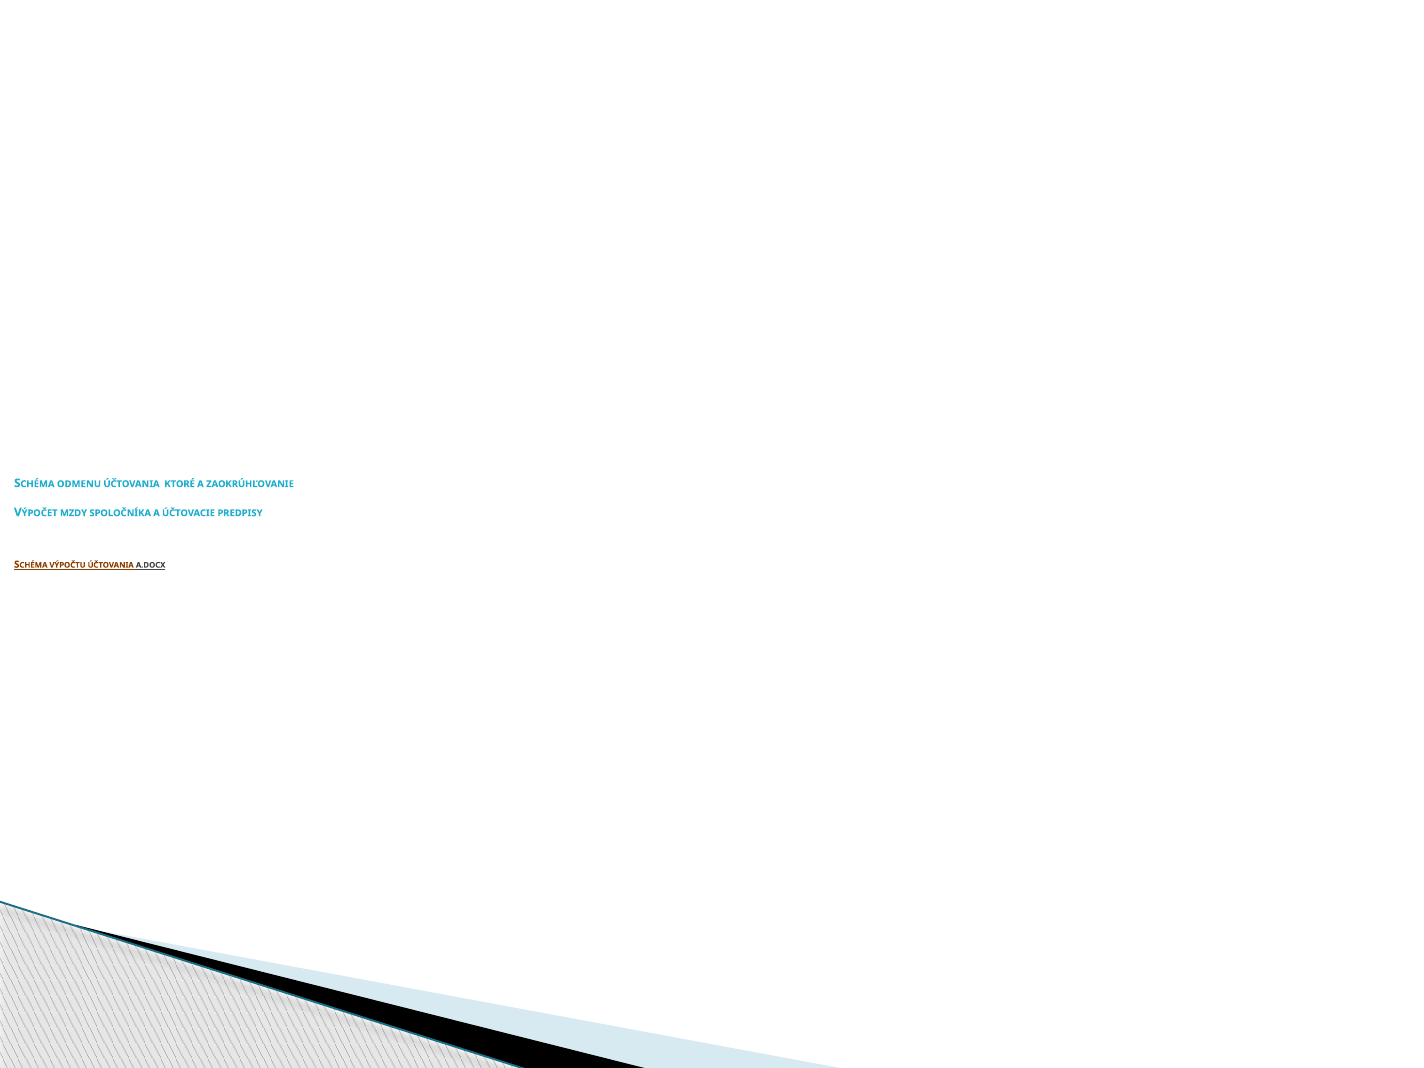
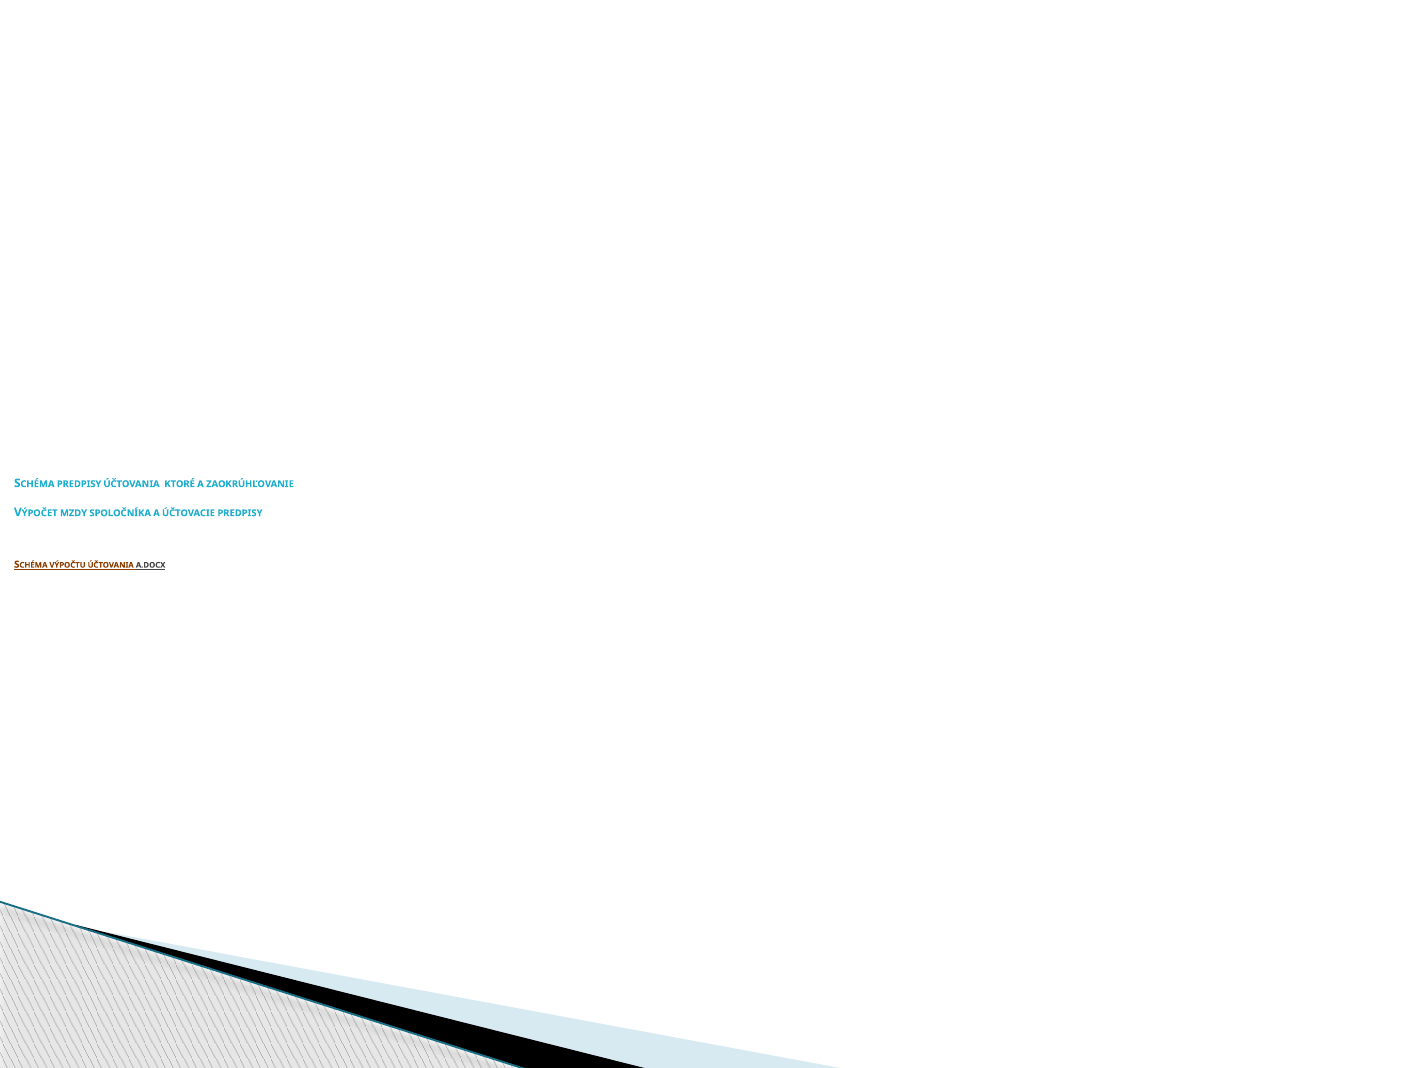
SCHÉMA ODMENU: ODMENU -> PREDPISY (79, 484)
